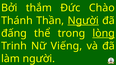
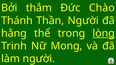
Người underline: present -> none (83, 21)
đấng: đấng -> hằng (14, 33)
Viếng: Viếng -> Mong (67, 46)
